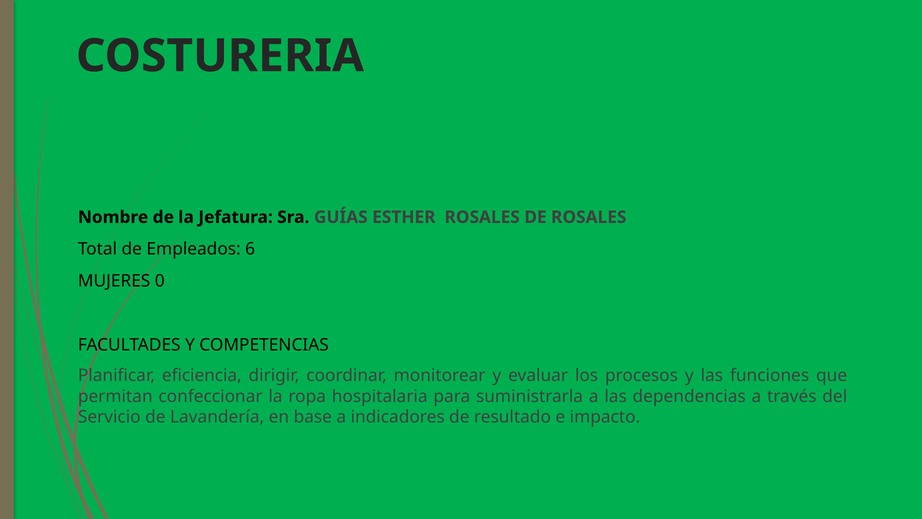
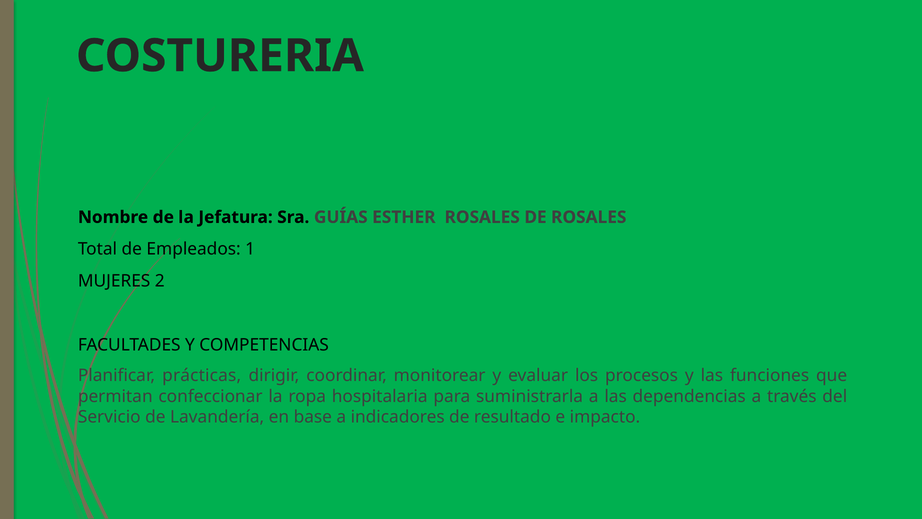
6: 6 -> 1 (250, 249)
0: 0 -> 2 (160, 281)
eficiencia: eficiencia -> prácticas (202, 375)
